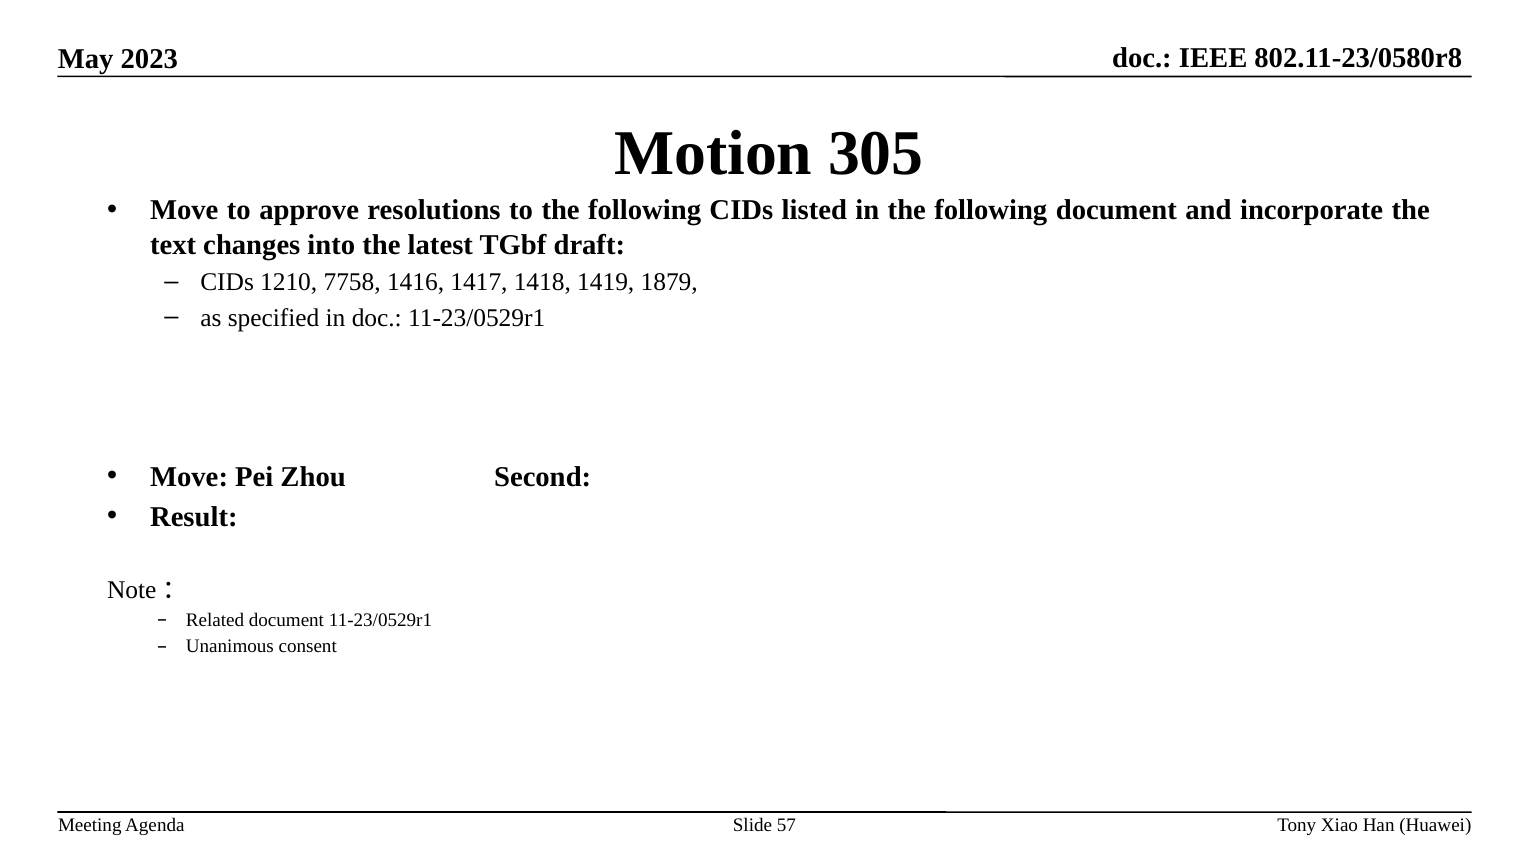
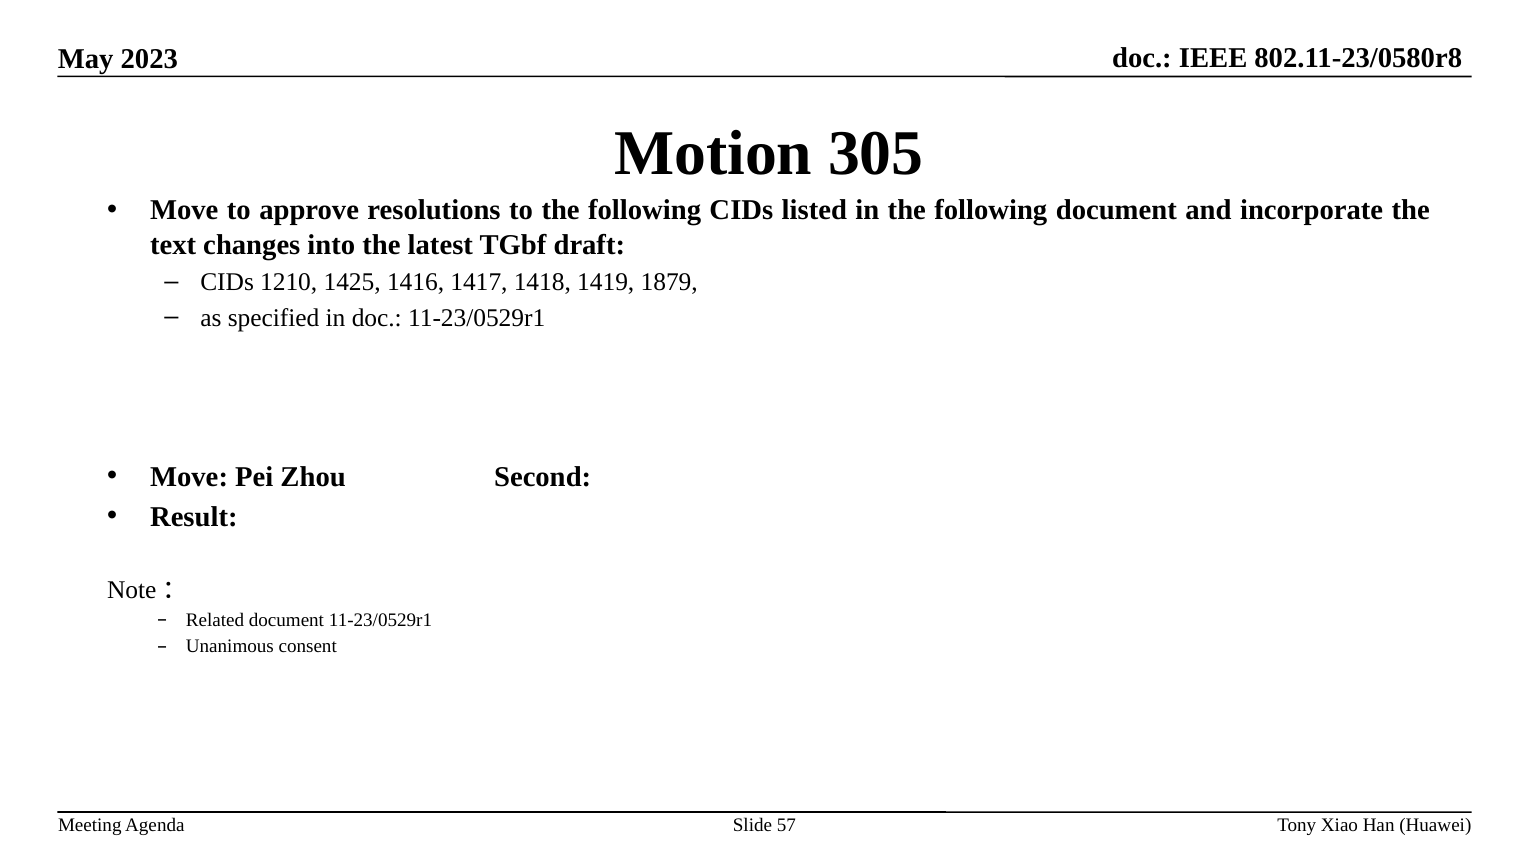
7758: 7758 -> 1425 (352, 282)
